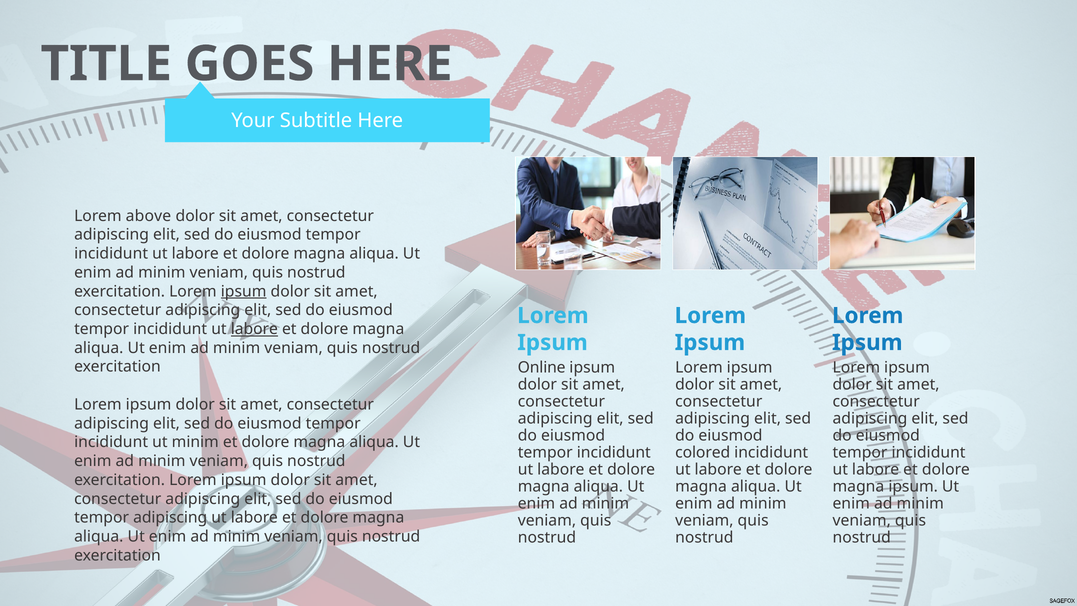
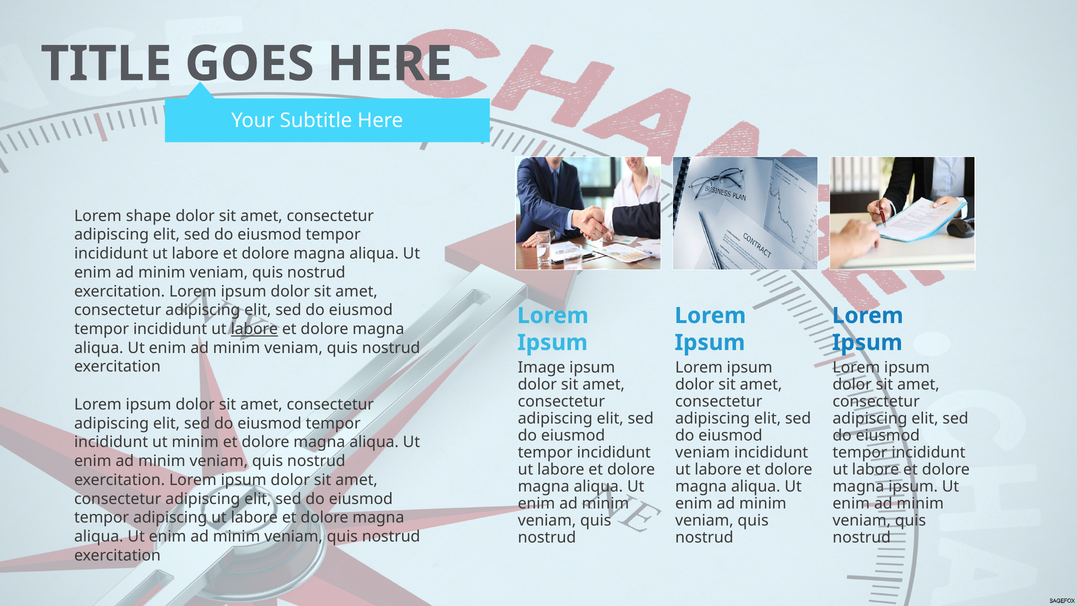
above: above -> shape (148, 216)
ipsum underline: present -> none (244, 291)
Online: Online -> Image (542, 367)
colored: colored -> veniam (703, 452)
